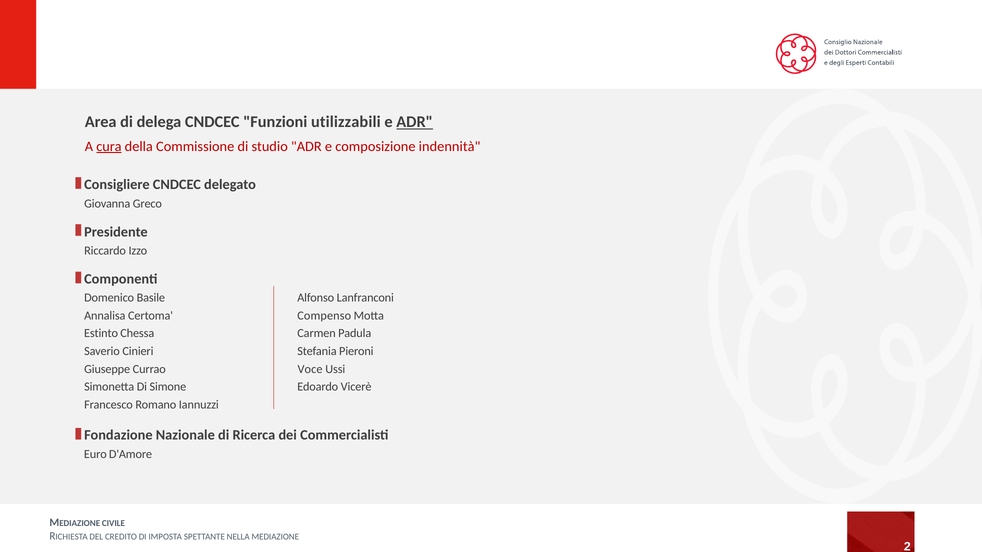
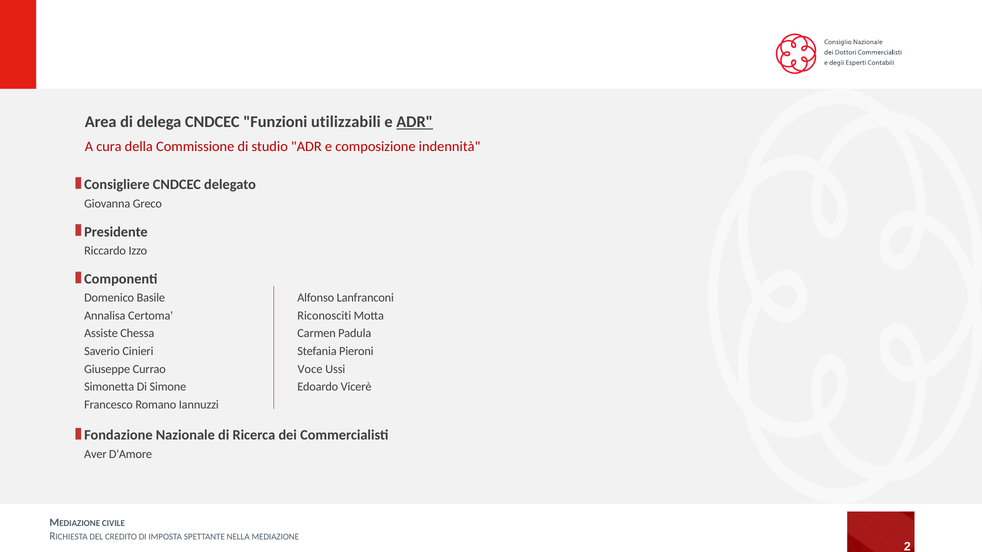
cura underline: present -> none (109, 146)
Compenso: Compenso -> Riconosciti (324, 316)
Estinto: Estinto -> Assiste (101, 334)
Euro: Euro -> Aver (95, 454)
